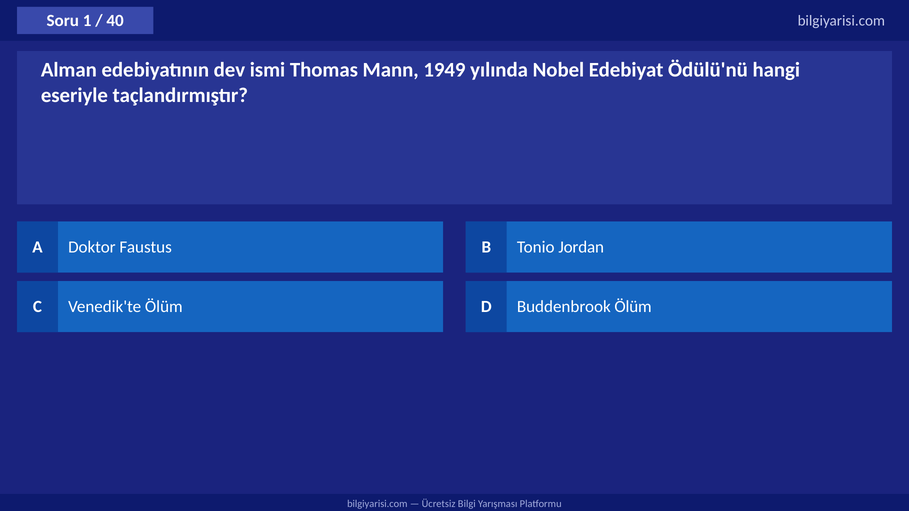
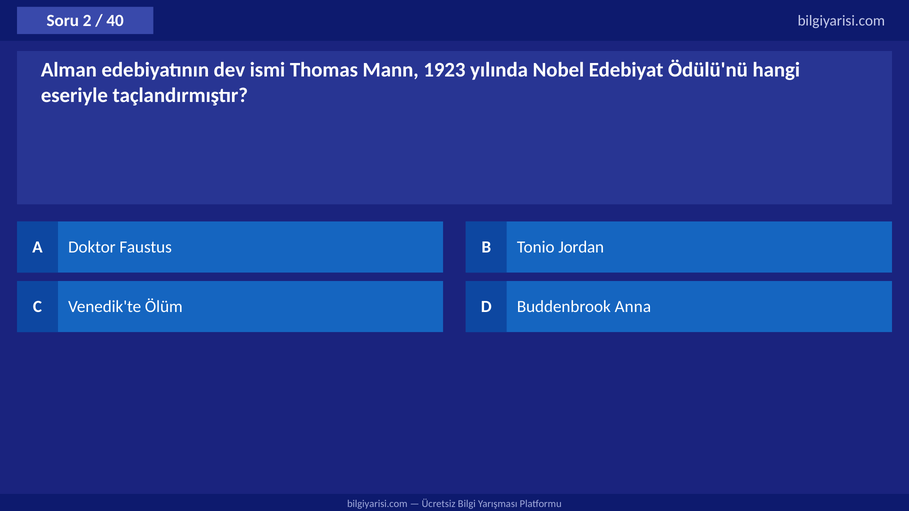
1: 1 -> 2 (87, 21)
1949: 1949 -> 1923 (444, 70)
Buddenbrook Ölüm: Ölüm -> Anna (633, 307)
